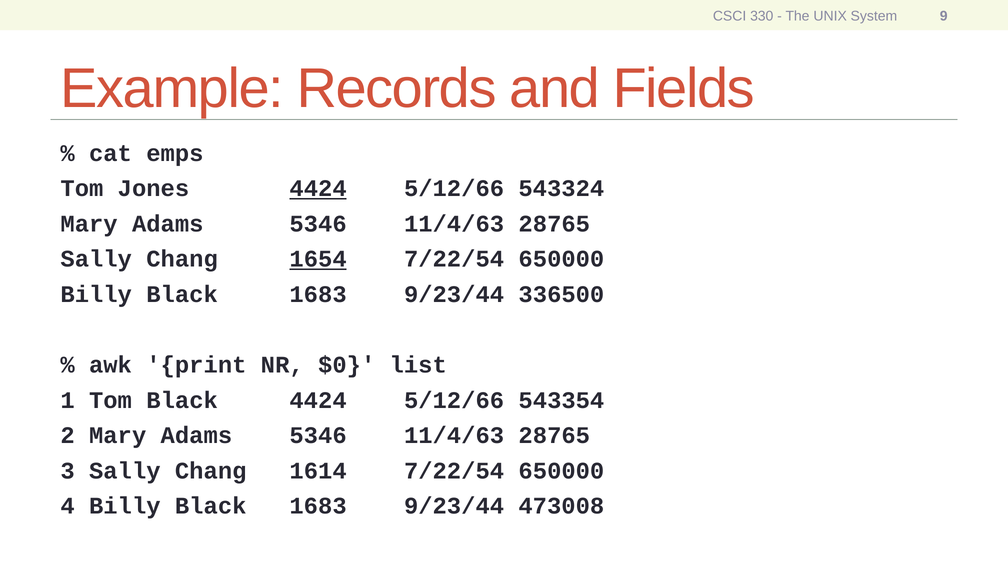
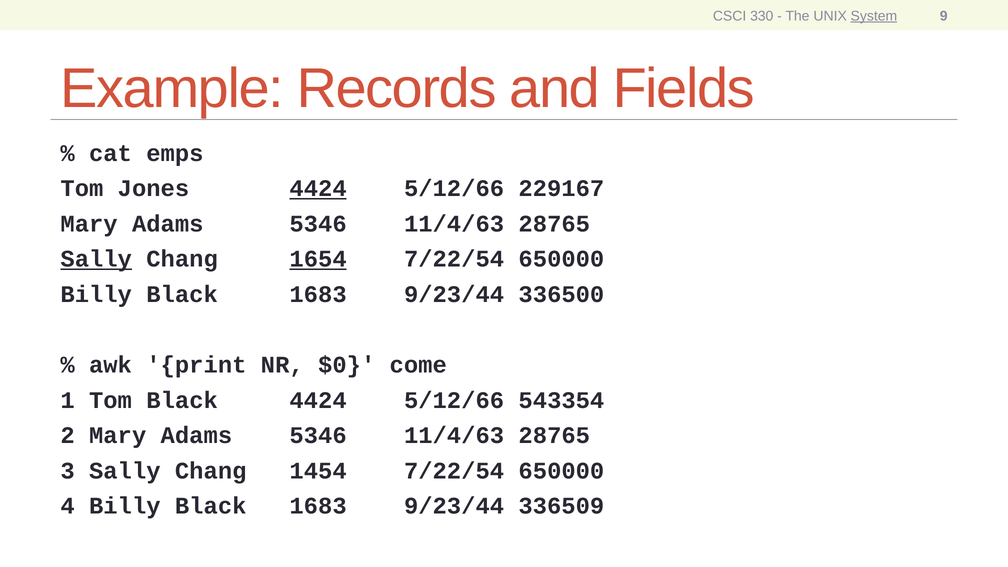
System underline: none -> present (874, 16)
543324: 543324 -> 229167 (561, 189)
Sally underline: none -> present (96, 259)
list: list -> come (418, 365)
1614: 1614 -> 1454 (318, 471)
473008: 473008 -> 336509 (561, 506)
